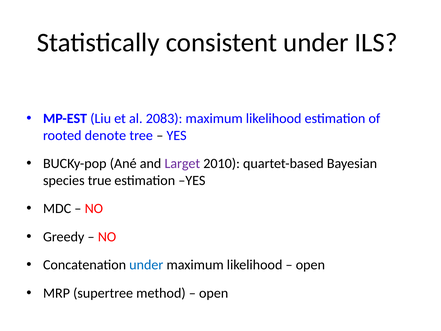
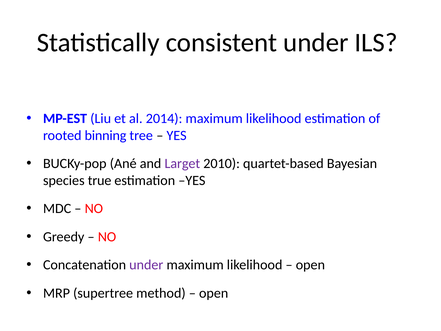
2083: 2083 -> 2014 (164, 118)
denote: denote -> binning (106, 135)
under colour: blue -> purple (146, 265)
